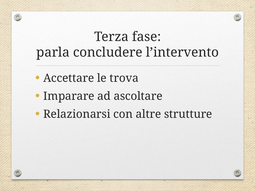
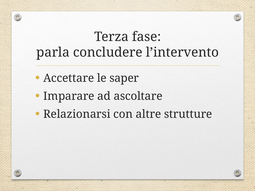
trova: trova -> saper (124, 78)
